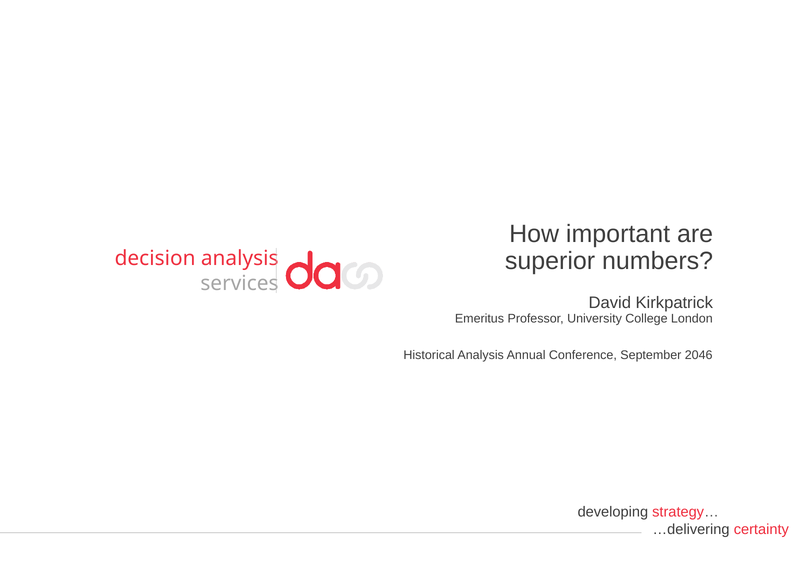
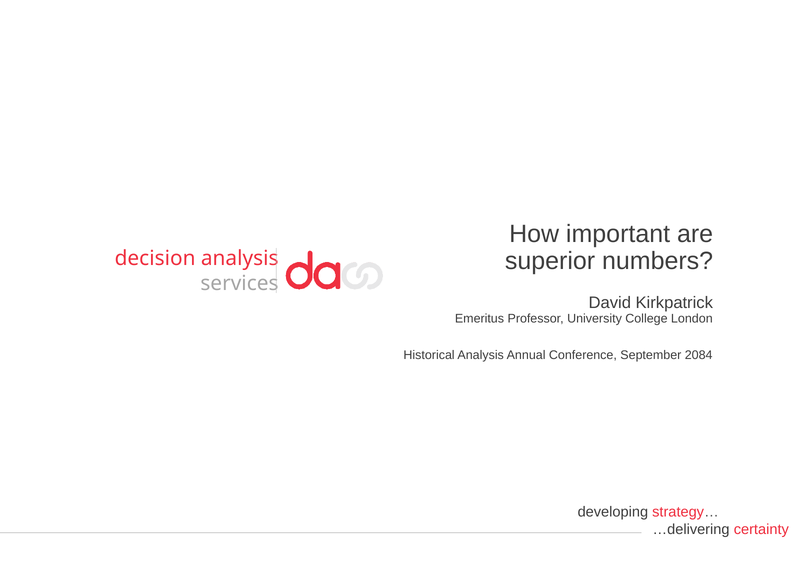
2046: 2046 -> 2084 (699, 355)
